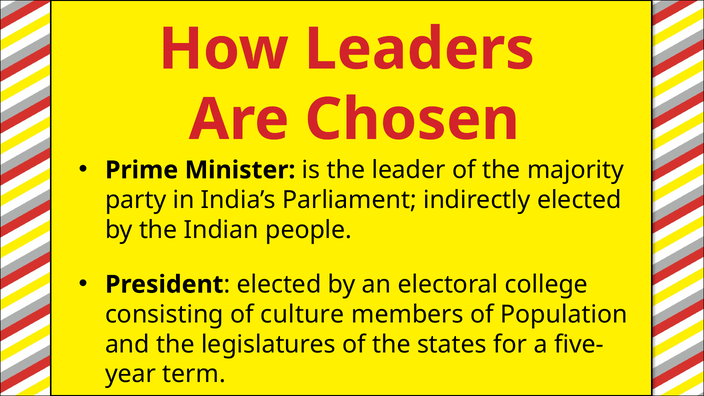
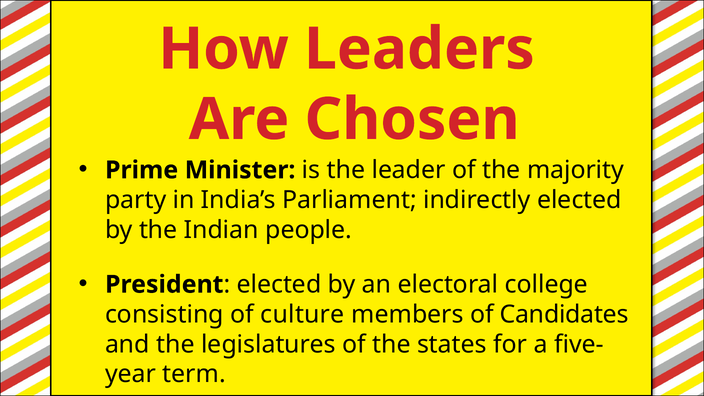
Population: Population -> Candidates (564, 314)
